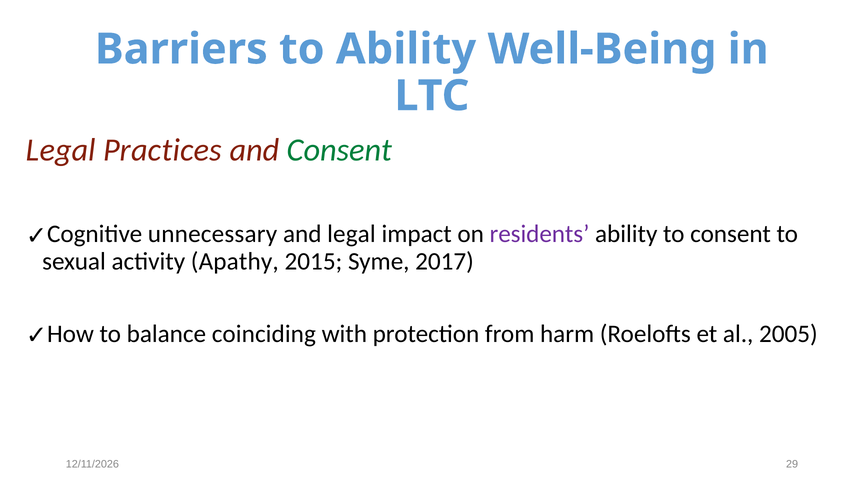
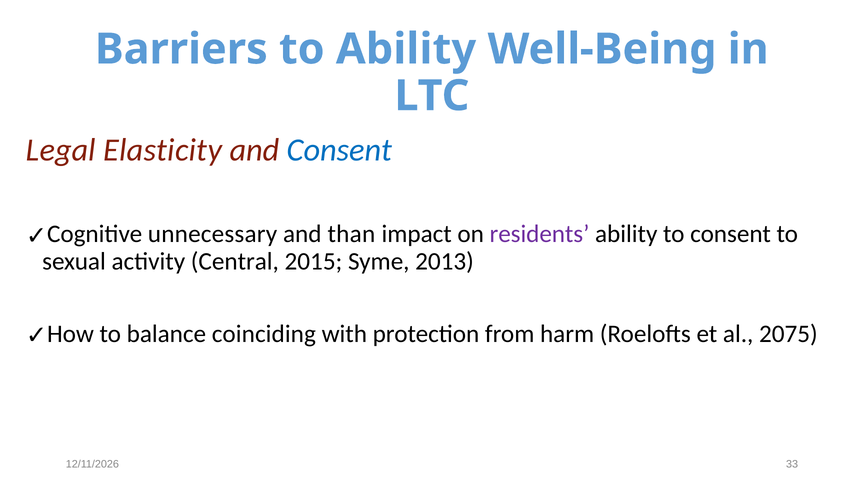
Practices: Practices -> Elasticity (163, 150)
Consent colour: green -> blue (340, 150)
and legal: legal -> than (351, 234)
Apathy: Apathy -> Central (235, 261)
2017: 2017 -> 2013 (445, 261)
2005: 2005 -> 2075 (788, 334)
29: 29 -> 33 (792, 464)
